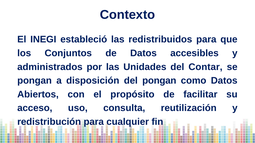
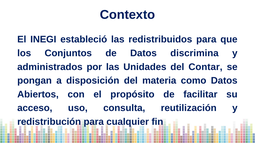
accesibles: accesibles -> discrimina (194, 53)
del pongan: pongan -> materia (159, 81)
